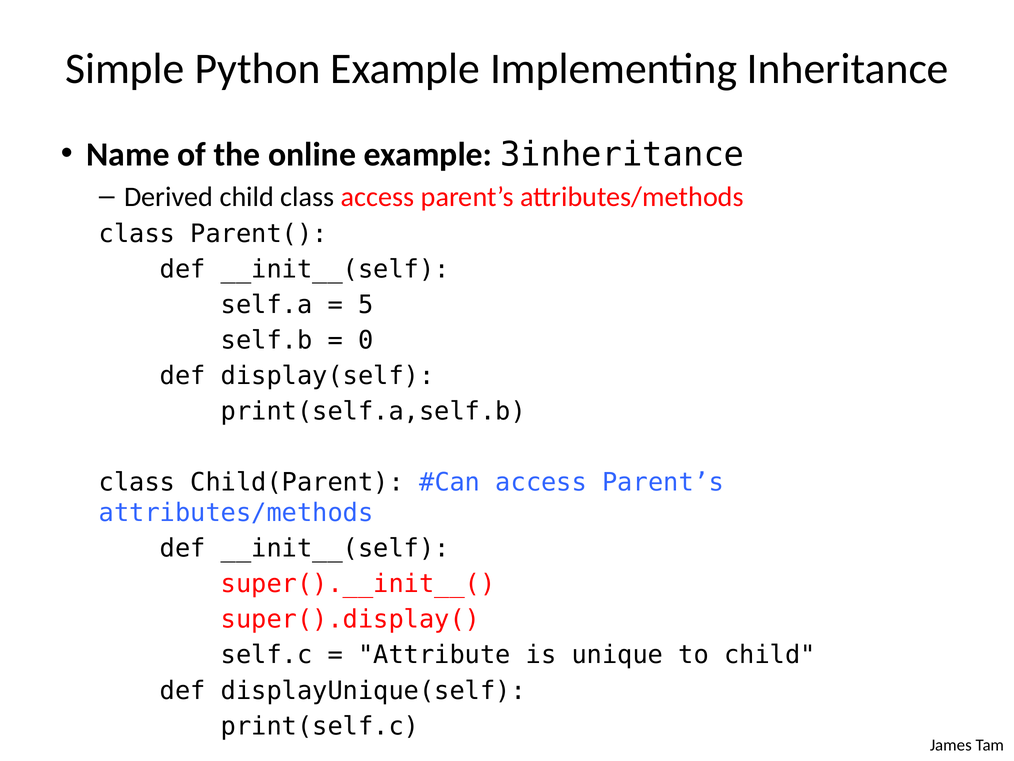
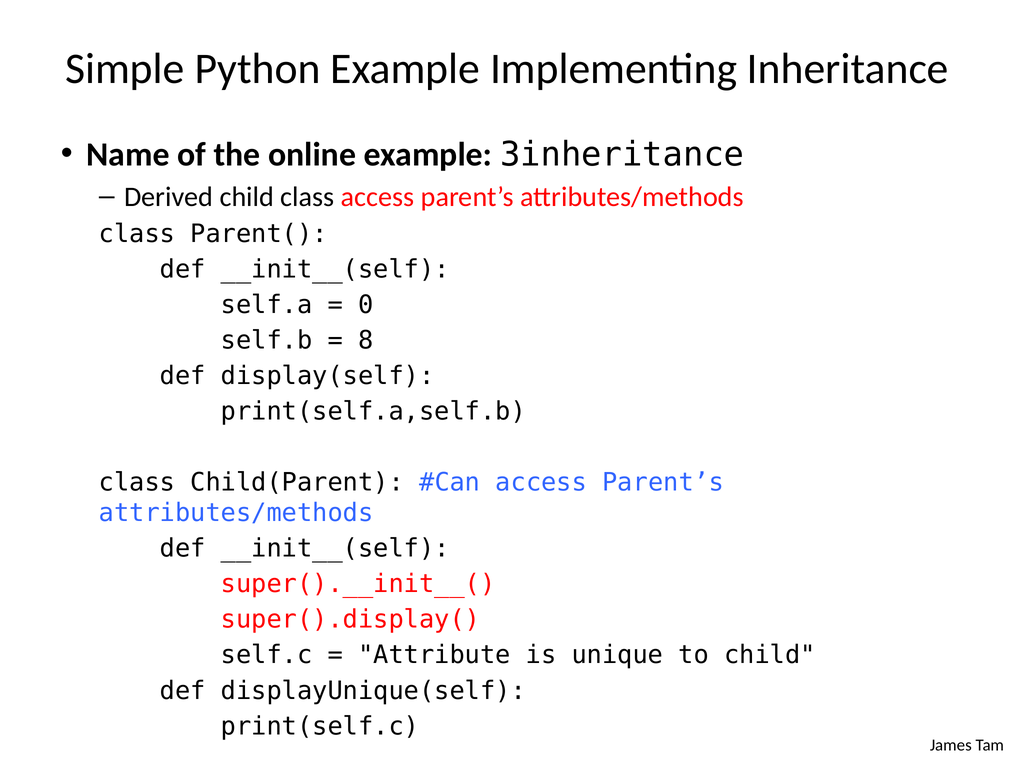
5: 5 -> 0 (366, 305)
0: 0 -> 8 (366, 340)
